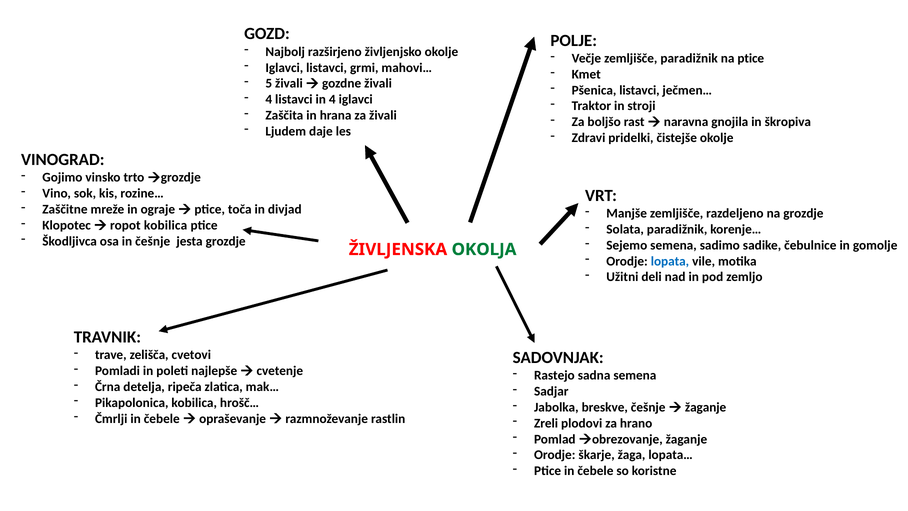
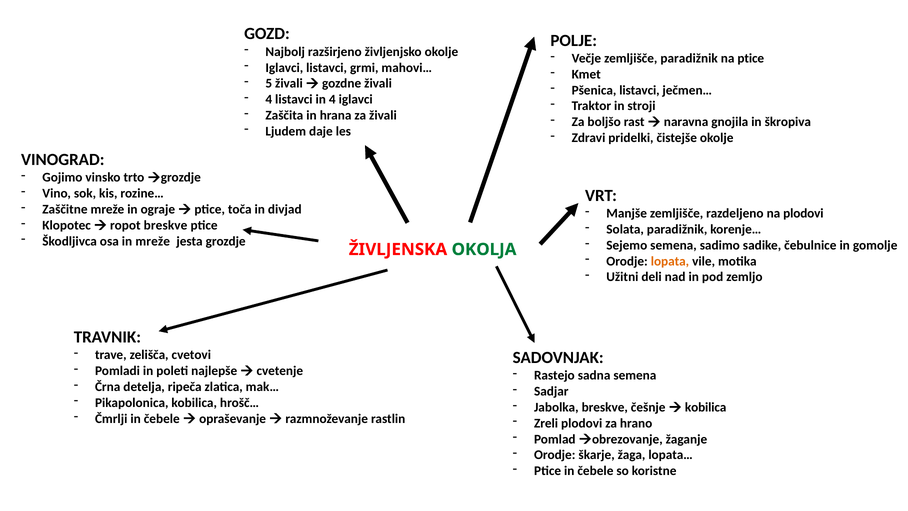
na grozdje: grozdje -> plodovi (803, 213)
ropot kobilica: kobilica -> breskve (166, 225)
in češnje: češnje -> mreže (153, 241)
lopata colour: blue -> orange (670, 261)
žaganje: žaganje -> kobilica (706, 407)
